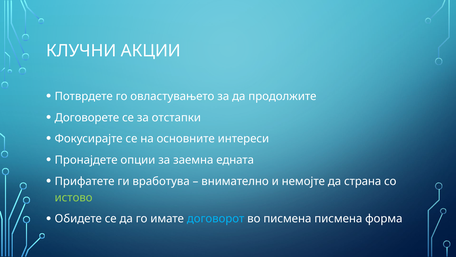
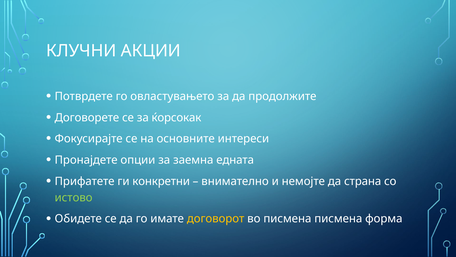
отстапки: отстапки -> ќорсокак (176, 117)
вработува: вработува -> конкретни (161, 181)
договорот colour: light blue -> yellow (216, 218)
